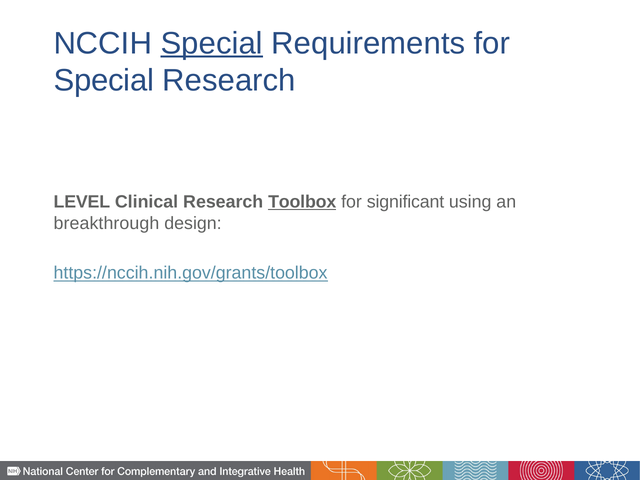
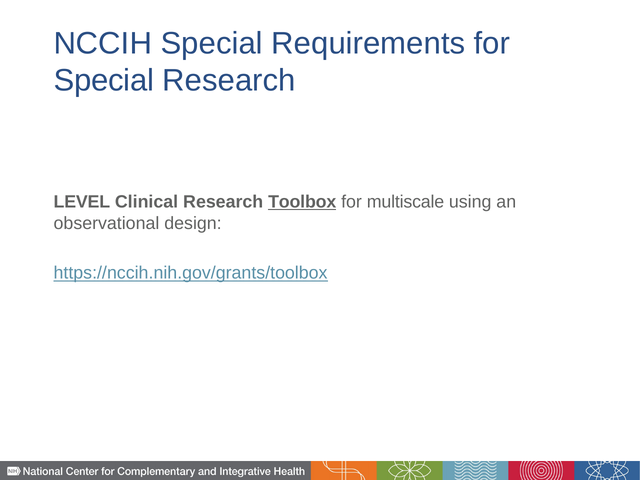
Special underline: present -> none (212, 43)
significant: significant -> multiscale (406, 202)
breakthrough: breakthrough -> observational (106, 223)
